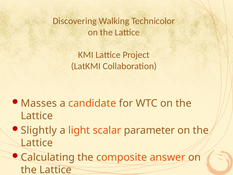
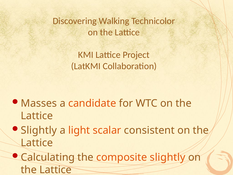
parameter: parameter -> consistent (149, 130)
composite answer: answer -> slightly (168, 157)
